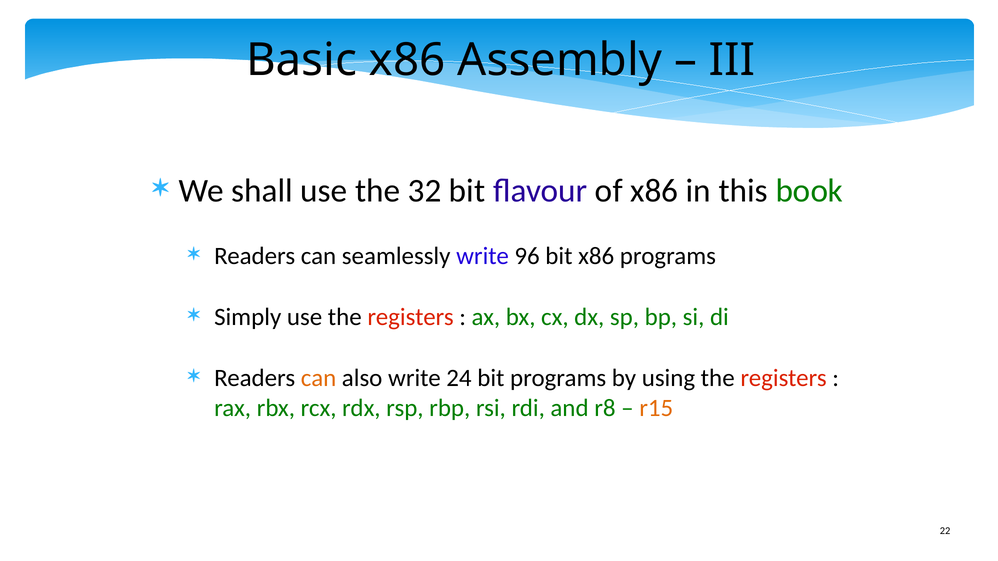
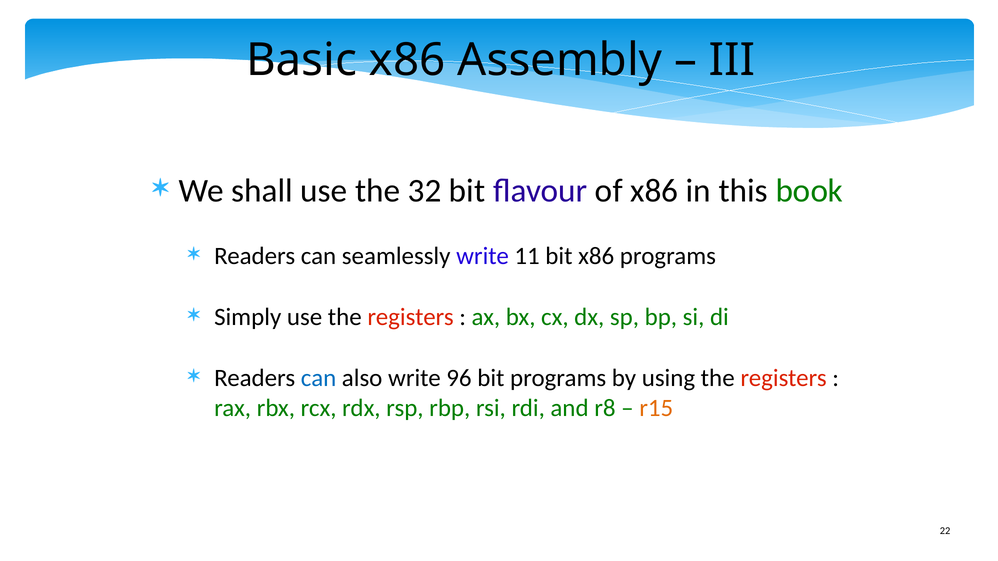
96: 96 -> 11 (527, 256)
can colour: orange -> blue (319, 379)
24: 24 -> 96 (459, 379)
